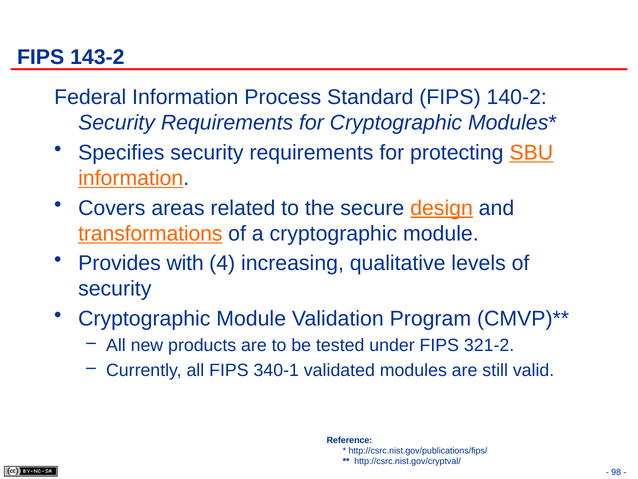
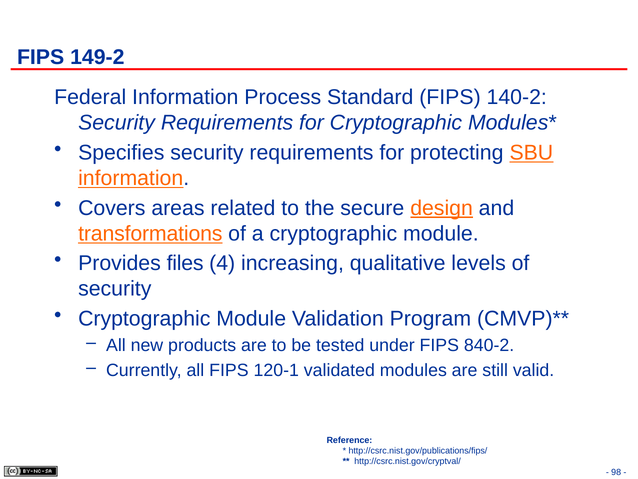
143-2: 143-2 -> 149-2 (97, 57)
with: with -> files (185, 263)
321-2: 321-2 -> 840-2 (489, 345)
340-1: 340-1 -> 120-1 (276, 370)
